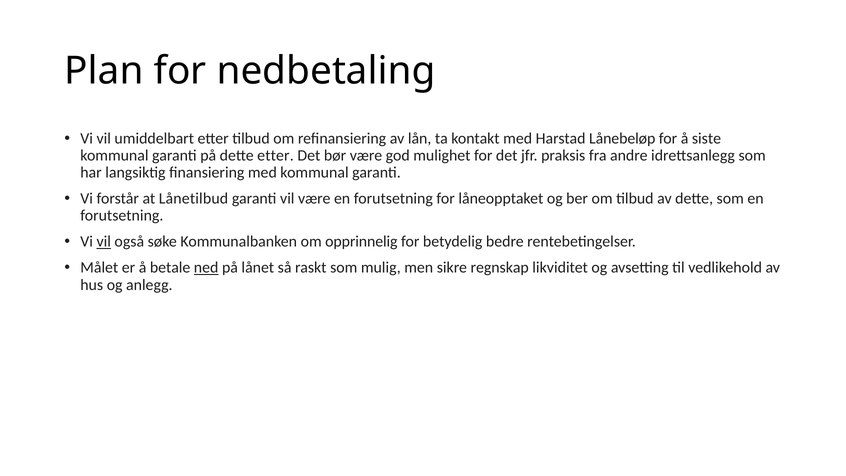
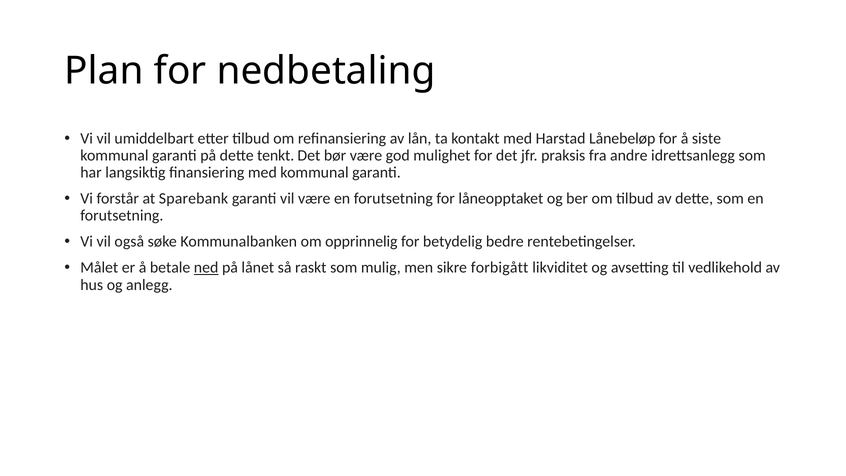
dette etter: etter -> tenkt (276, 155)
Lånetilbud: Lånetilbud -> Sparebank (193, 199)
vil underline: present -> none (104, 242)
regnskap: regnskap -> forbigått (500, 268)
